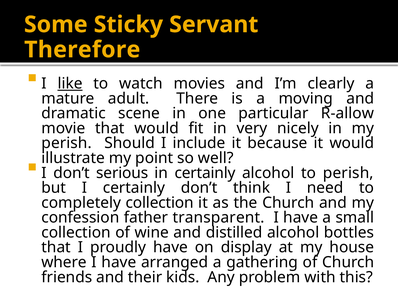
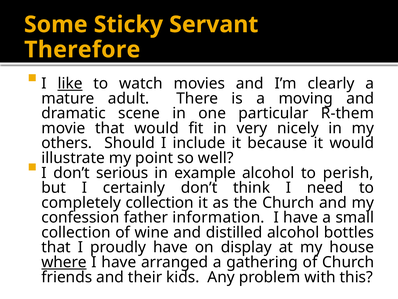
R-allow: R-allow -> R-them (348, 113)
perish: perish -> others (67, 143)
in certainly: certainly -> example (205, 173)
transparent: transparent -> information (219, 217)
where underline: none -> present (64, 262)
